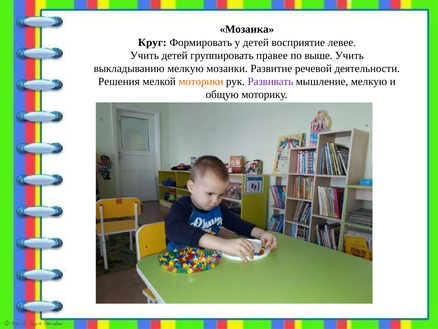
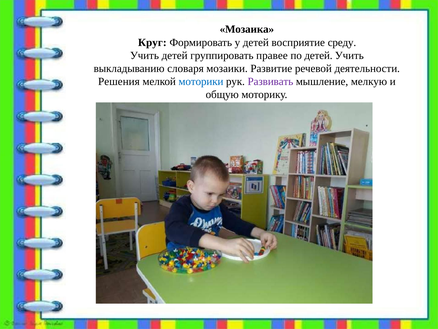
левее: левее -> среду (342, 42)
по выше: выше -> детей (318, 56)
выкладыванию мелкую: мелкую -> словаря (185, 68)
моторики colour: orange -> blue (201, 82)
